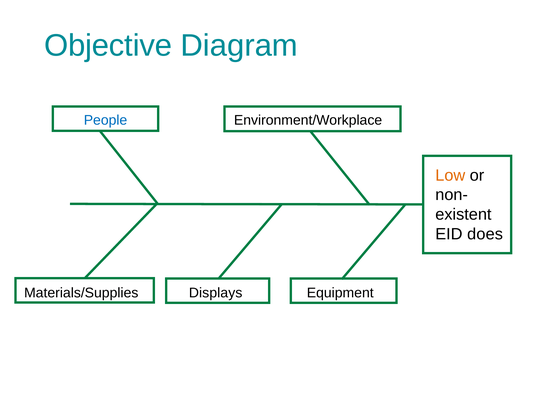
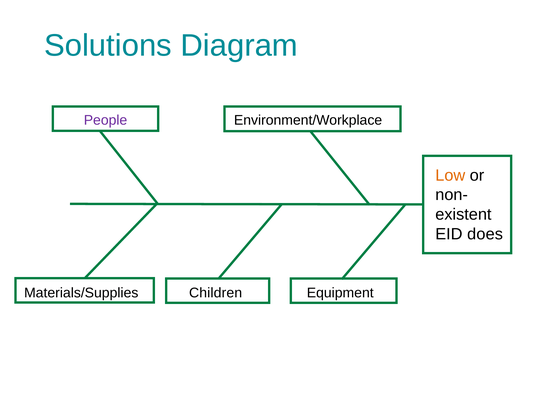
Objective: Objective -> Solutions (108, 46)
People colour: blue -> purple (106, 120)
Displays: Displays -> Children (216, 293)
